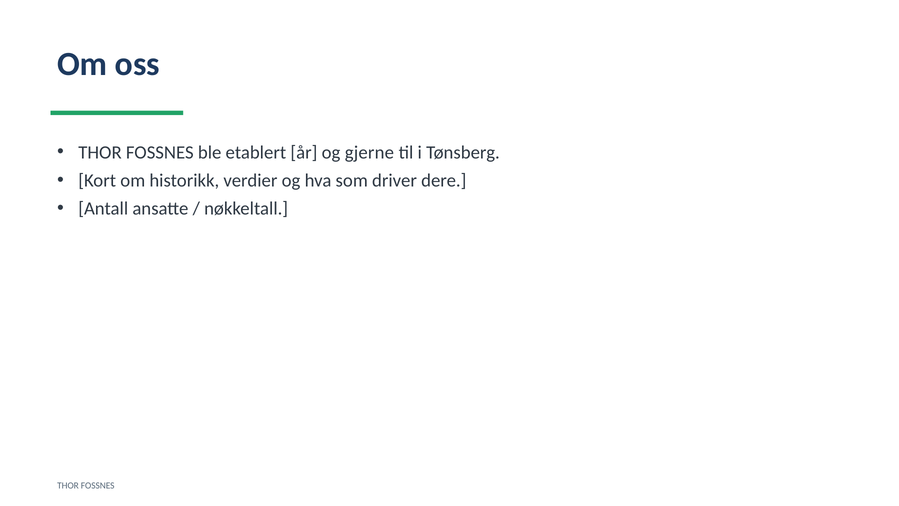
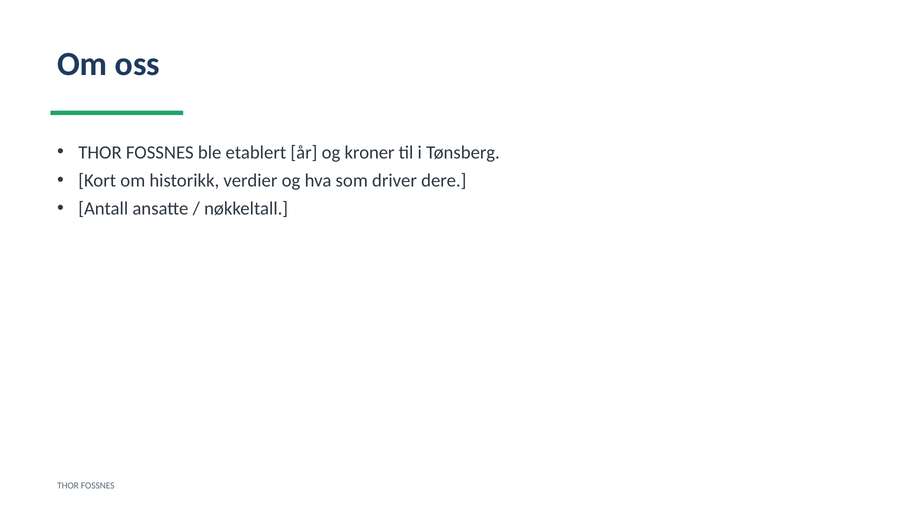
gjerne: gjerne -> kroner (370, 152)
